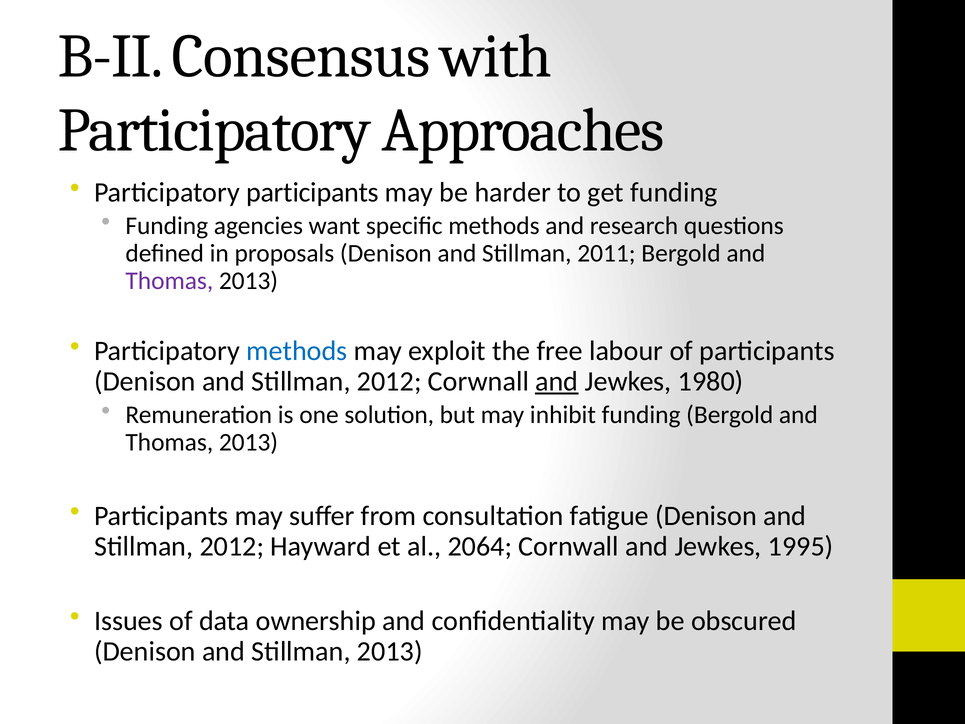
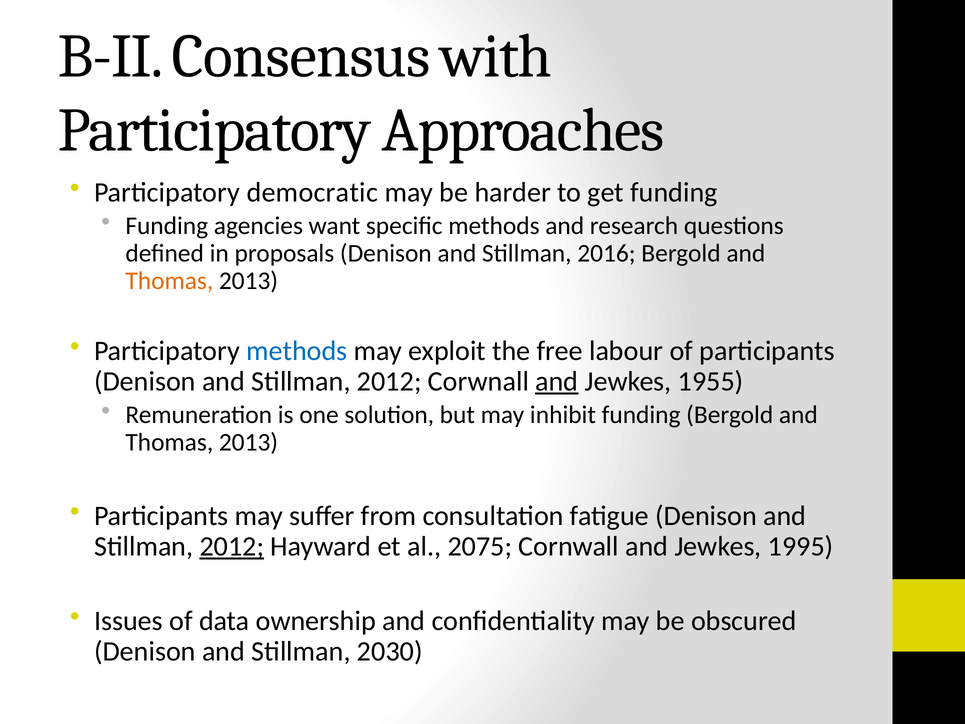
Participatory participants: participants -> democratic (312, 193)
2011: 2011 -> 2016 (607, 253)
Thomas colour: purple -> orange (169, 281)
1980: 1980 -> 1955 (711, 381)
2012 underline: none -> present (232, 546)
2064: 2064 -> 2075 (480, 546)
Stillman 2013: 2013 -> 2030 (390, 651)
